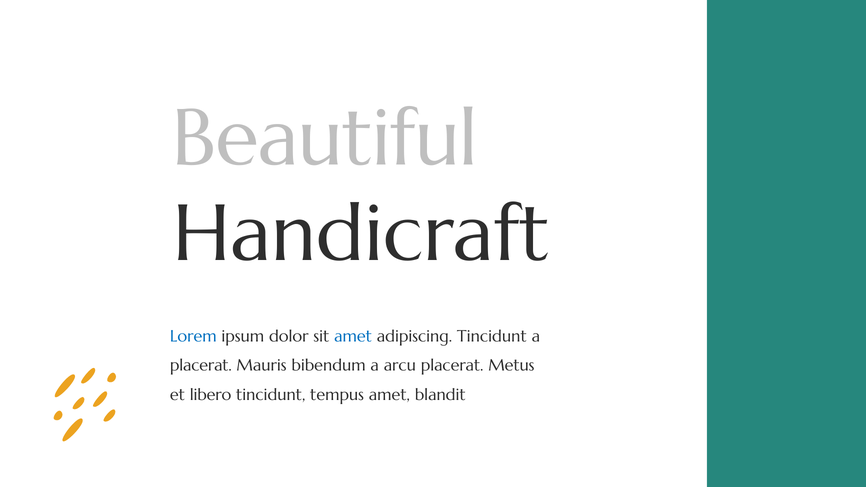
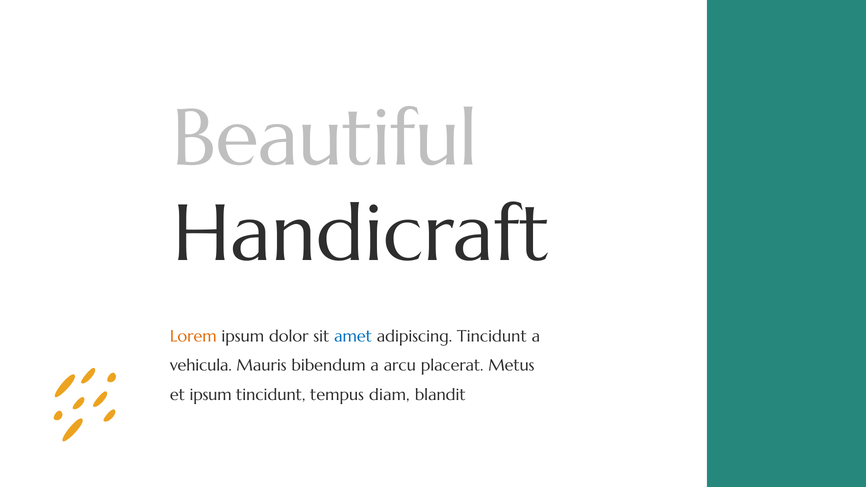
Lorem colour: blue -> orange (193, 336)
placerat: placerat -> vehicula (201, 366)
et libero: libero -> ipsum (211, 395)
tempus amet: amet -> diam (389, 395)
